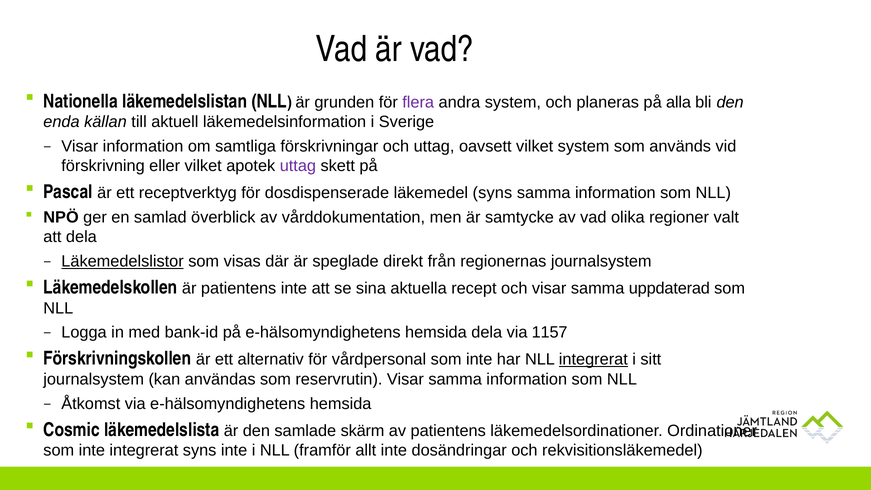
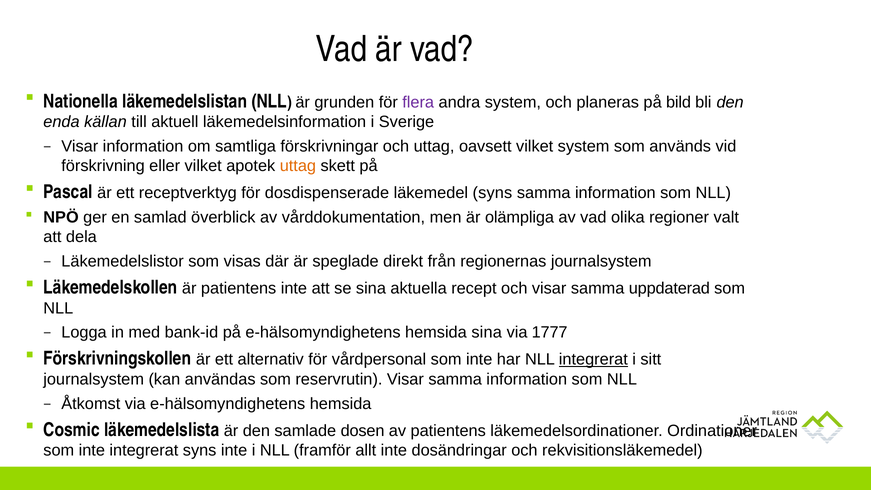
alla: alla -> bild (679, 102)
uttag colour: purple -> orange (298, 166)
samtycke: samtycke -> olämpliga (520, 218)
Läkemedelslistor underline: present -> none (123, 261)
hemsida dela: dela -> sina (487, 332)
1157: 1157 -> 1777 (550, 332)
skärm: skärm -> dosen (363, 431)
